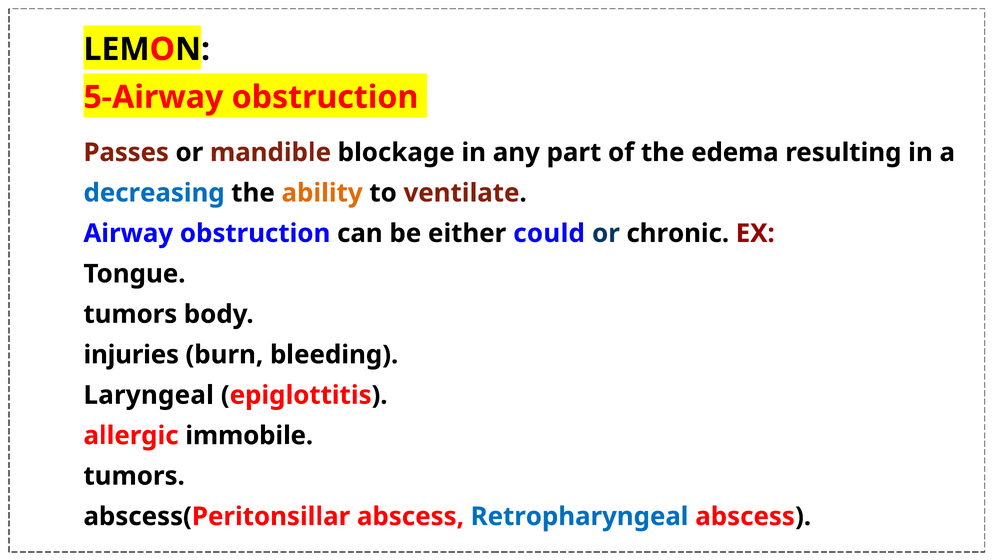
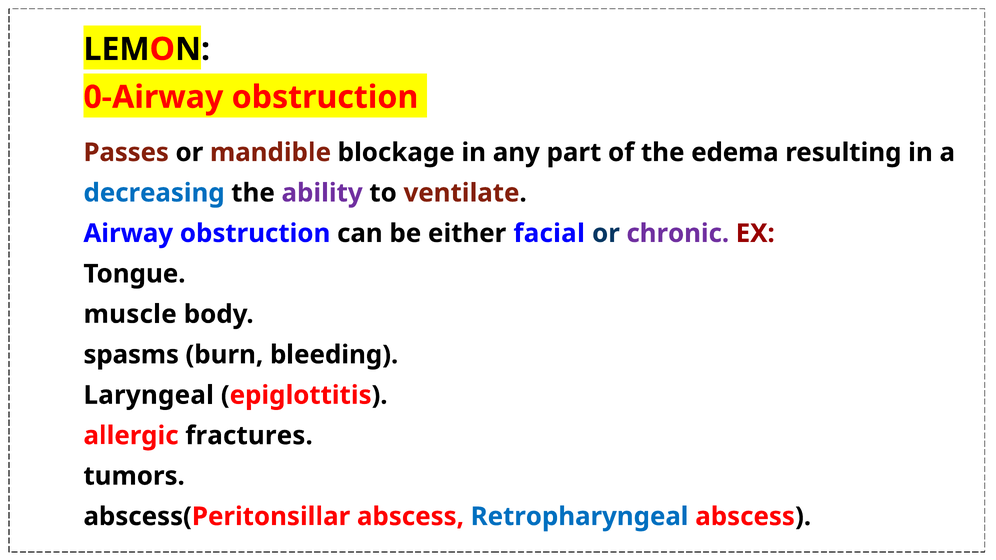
5-Airway: 5-Airway -> 0-Airway (153, 97)
ability colour: orange -> purple (322, 193)
could: could -> facial (549, 234)
chronic colour: black -> purple (678, 234)
tumors: tumors -> muscle (130, 314)
injuries: injuries -> spasms (131, 355)
immobile: immobile -> fractures (249, 436)
